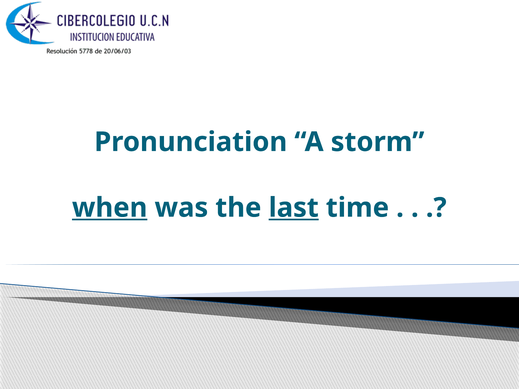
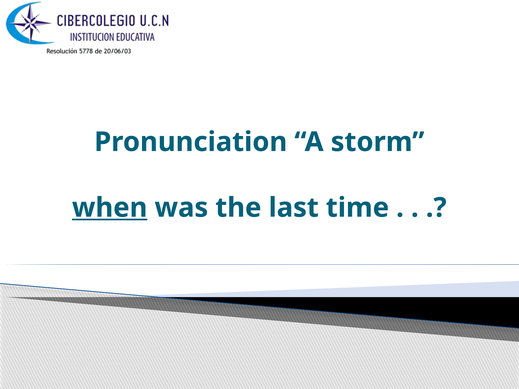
last underline: present -> none (294, 208)
